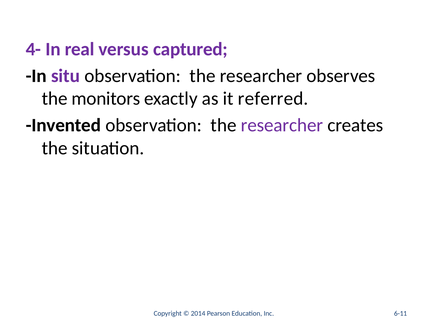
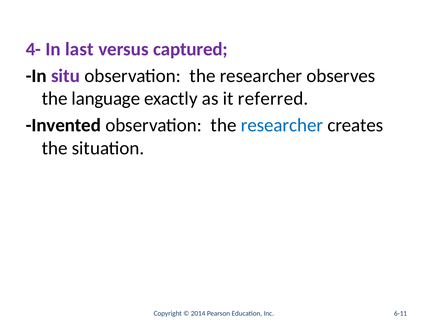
real: real -> last (79, 49)
monitors: monitors -> language (106, 99)
researcher colour: purple -> blue (282, 125)
